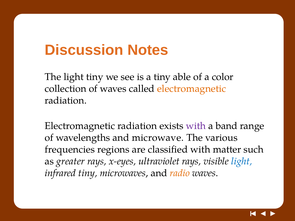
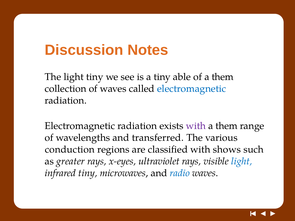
of a color: color -> them (223, 77)
electromagnetic colour: orange -> blue (192, 89)
band: band -> them (227, 126)
microwave: microwave -> transferred (158, 138)
frequencies: frequencies -> conduction (70, 150)
matter: matter -> shows (227, 150)
radio colour: orange -> blue (180, 173)
